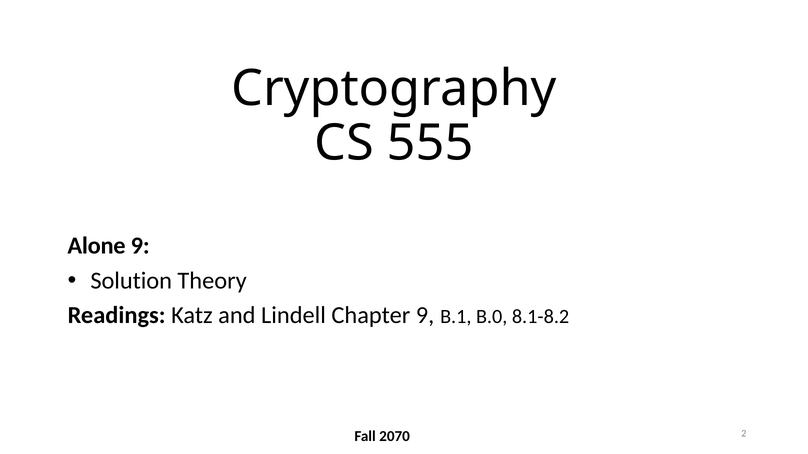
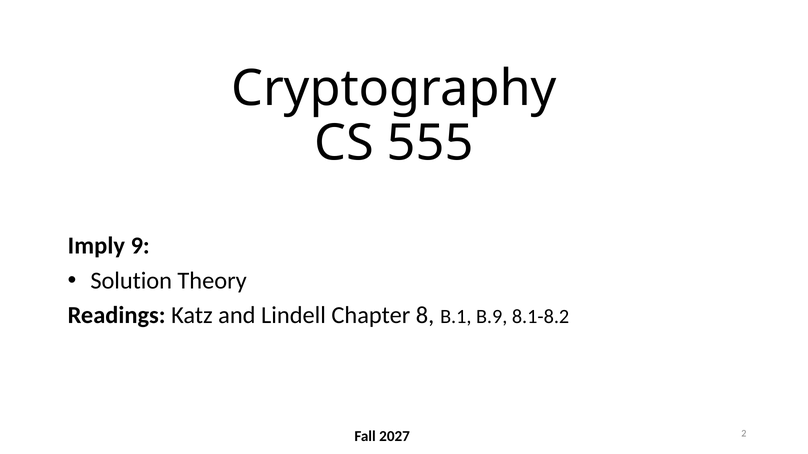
Alone: Alone -> Imply (96, 246)
Chapter 9: 9 -> 8 (425, 316)
B.0: B.0 -> B.9 (492, 317)
2070: 2070 -> 2027 (395, 436)
